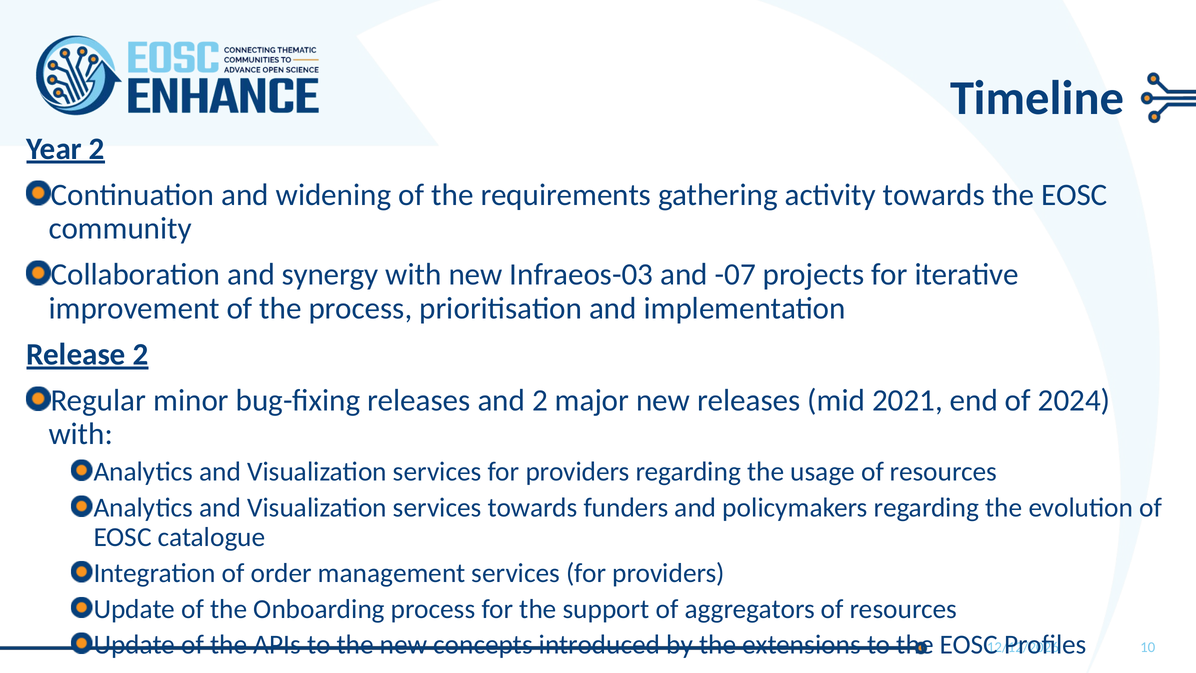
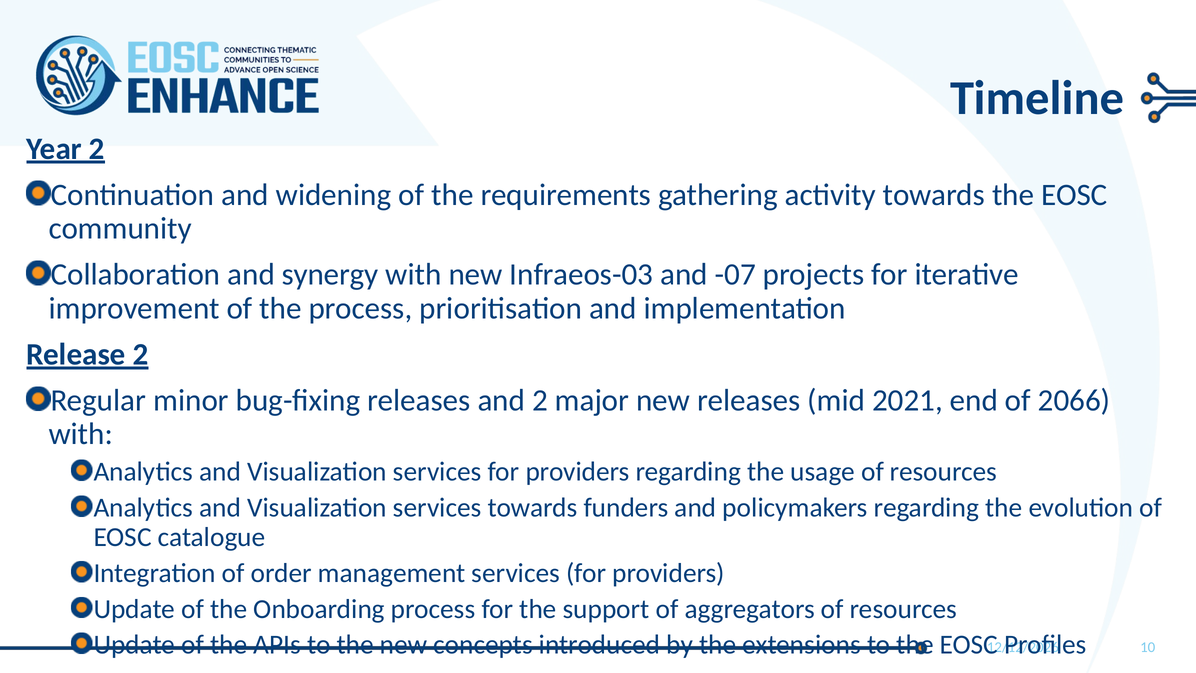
2024: 2024 -> 2066 (1074, 400)
